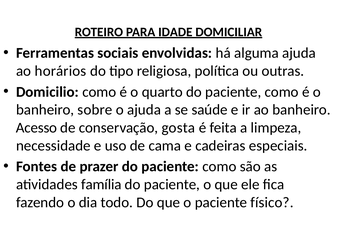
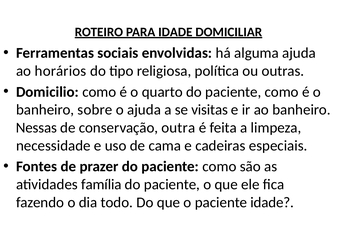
saúde: saúde -> visitas (210, 110)
Acesso: Acesso -> Nessas (36, 128)
gosta: gosta -> outra (178, 128)
paciente físico: físico -> idade (272, 203)
